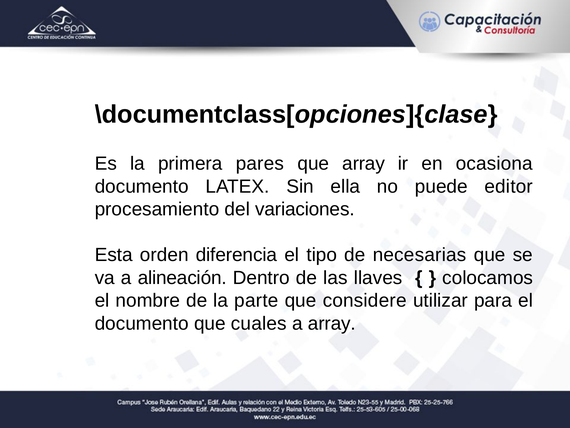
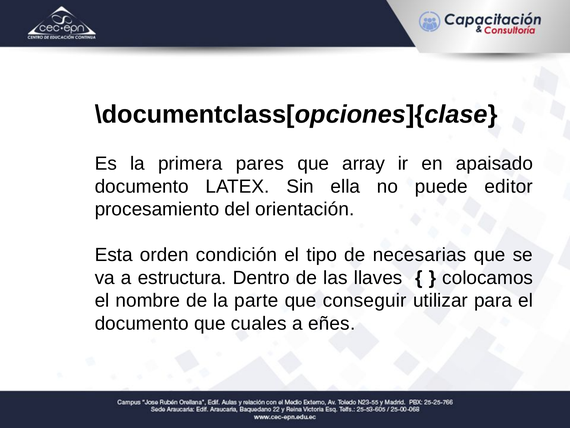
ocasiona: ocasiona -> apaisado (494, 163)
variaciones: variaciones -> orientación (305, 209)
diferencia: diferencia -> condición (236, 255)
alineación: alineación -> estructura (182, 277)
considere: considere -> conseguir (365, 300)
a array: array -> eñes (332, 323)
